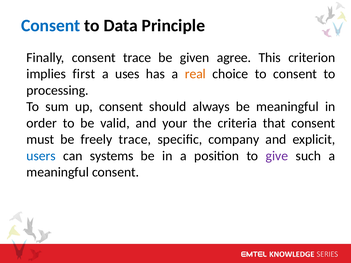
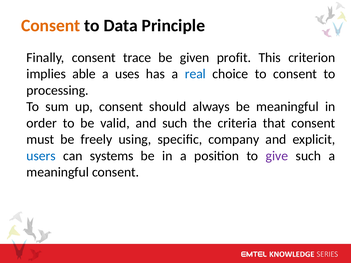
Consent colour: blue -> orange (51, 26)
agree: agree -> profit (234, 58)
first: first -> able (84, 74)
real colour: orange -> blue (195, 74)
and your: your -> such (175, 123)
freely trace: trace -> using (135, 140)
